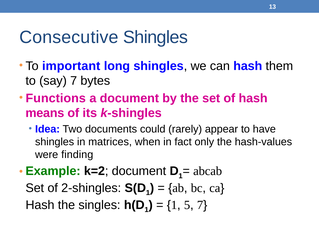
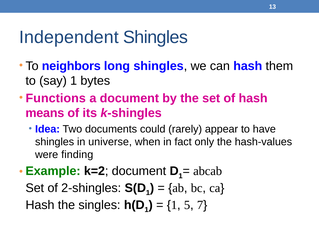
Consecutive: Consecutive -> Independent (69, 37)
important: important -> neighbors (71, 66)
say 7: 7 -> 1 (74, 81)
matrices: matrices -> universe (110, 141)
